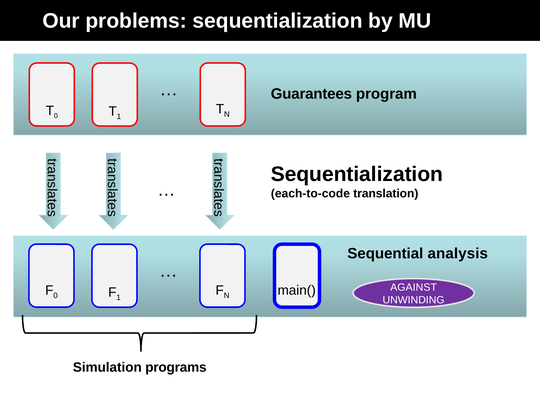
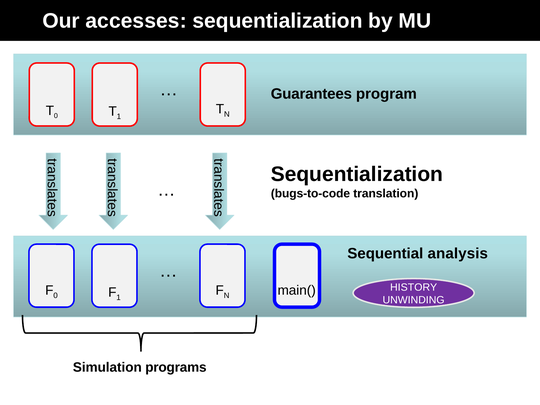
problems: problems -> accesses (136, 21)
each-to-code: each-to-code -> bugs-to-code (310, 193)
AGAINST: AGAINST -> HISTORY (414, 287)
